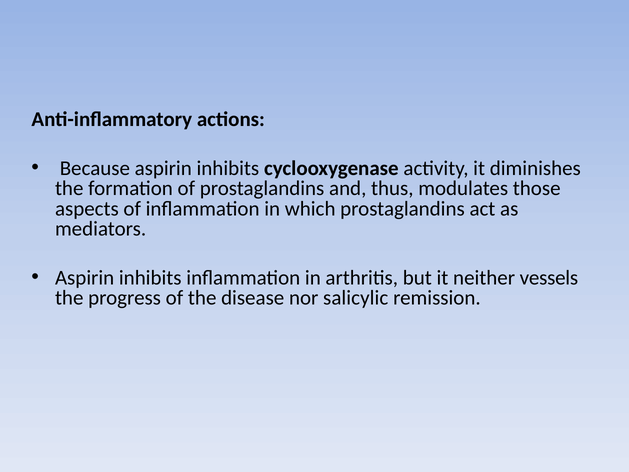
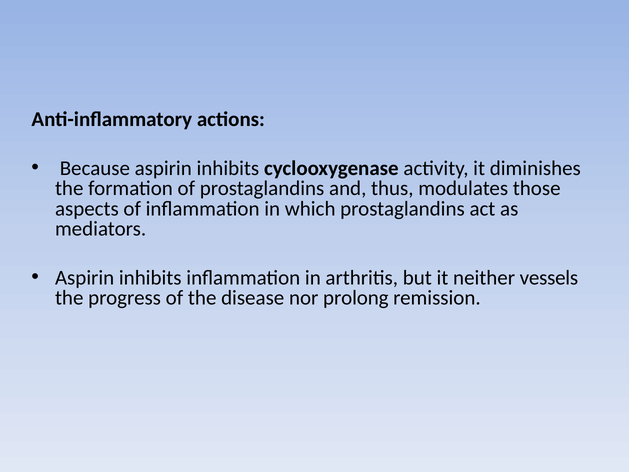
salicylic: salicylic -> prolong (356, 298)
